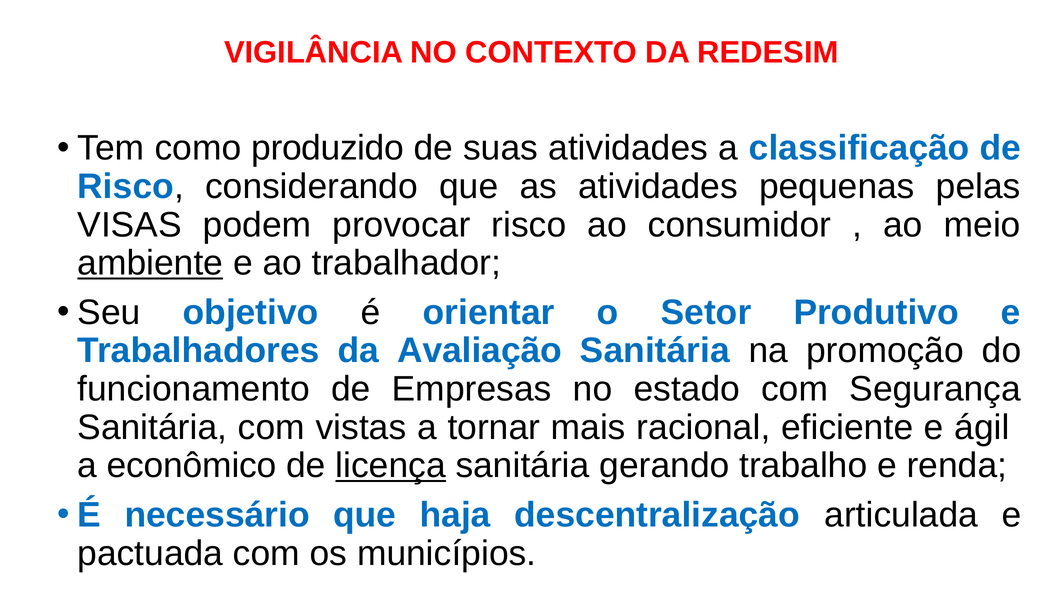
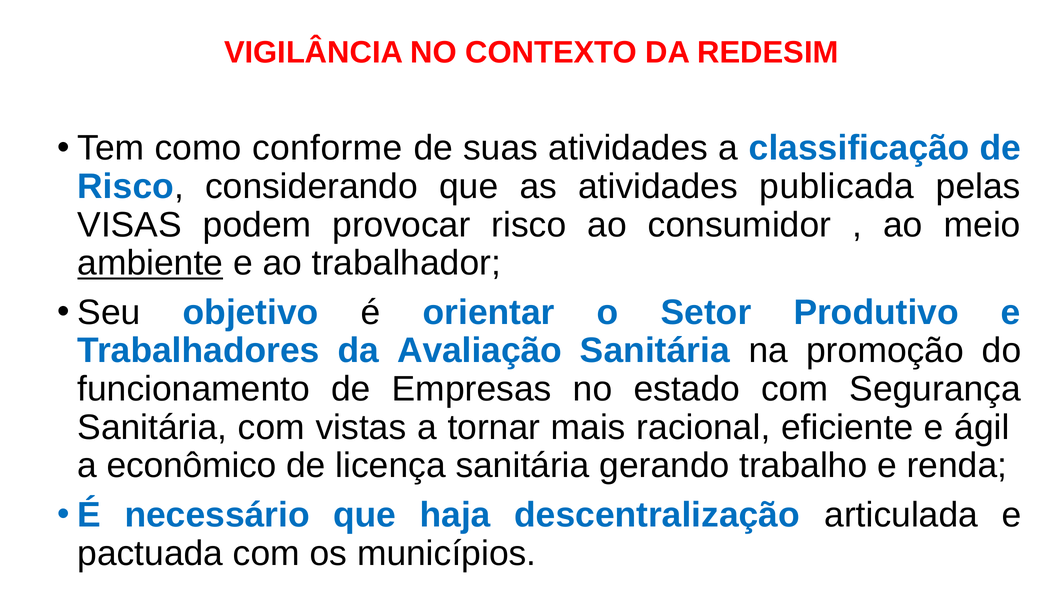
produzido: produzido -> conforme (327, 148)
pequenas: pequenas -> publicada (837, 186)
licença underline: present -> none (391, 466)
